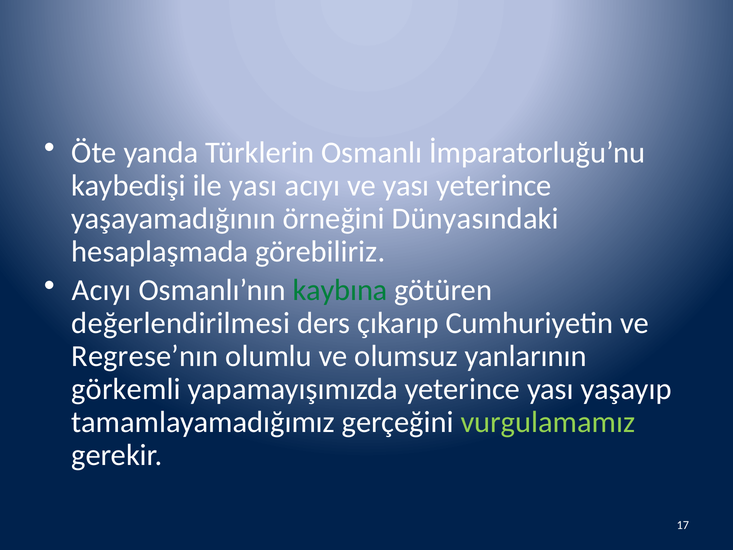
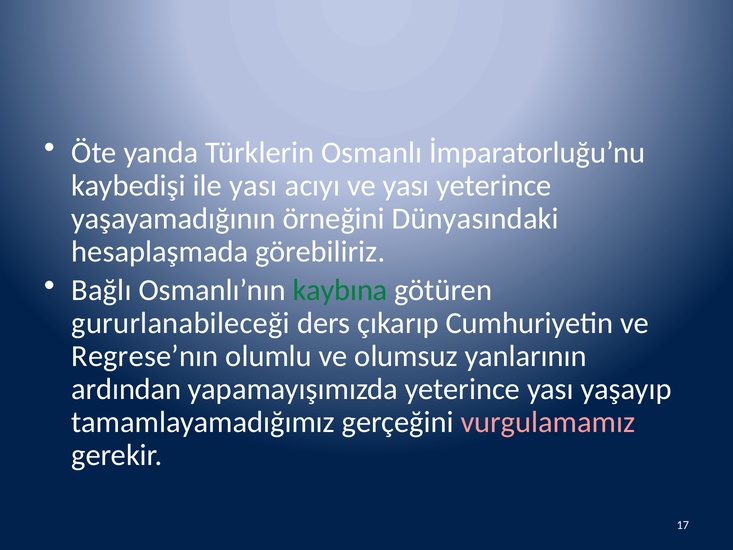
Acıyı: Acıyı -> Bağlı (102, 290)
değerlendirilmesi: değerlendirilmesi -> gururlanabileceği (181, 323)
görkemli: görkemli -> ardından (126, 389)
vurgulamamız colour: light green -> pink (548, 422)
